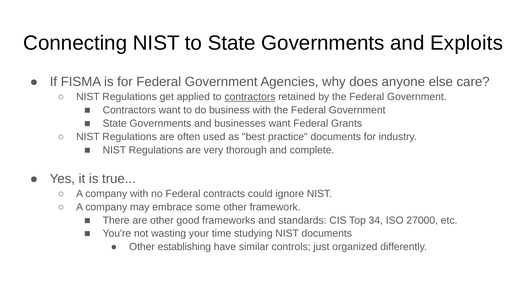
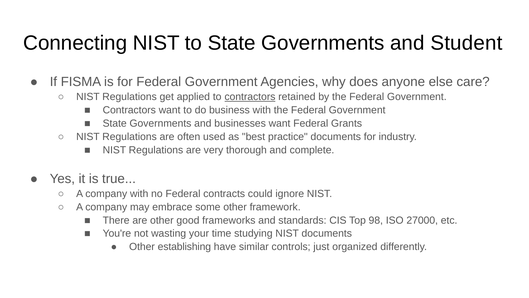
Exploits: Exploits -> Student (467, 43)
34: 34 -> 98 (376, 220)
